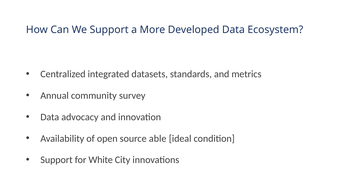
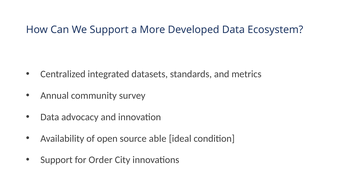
White: White -> Order (101, 160)
